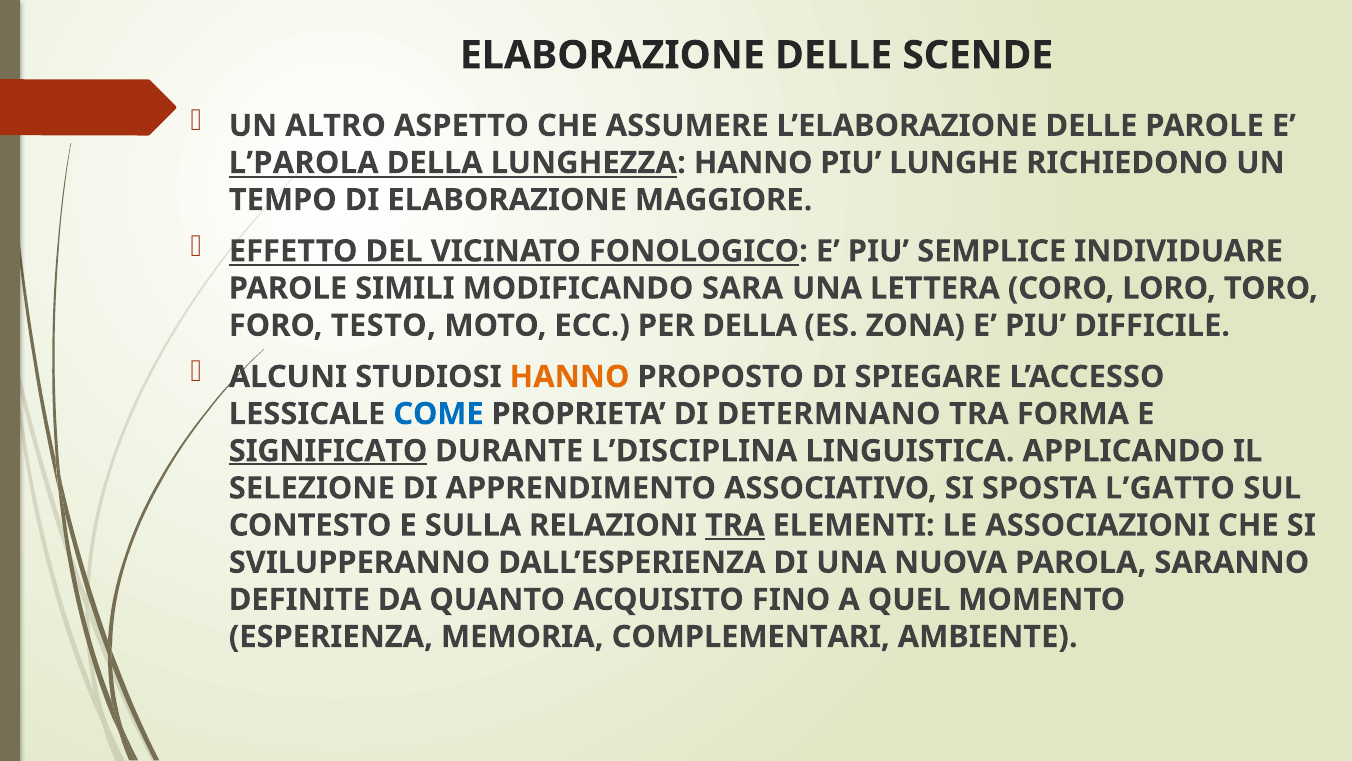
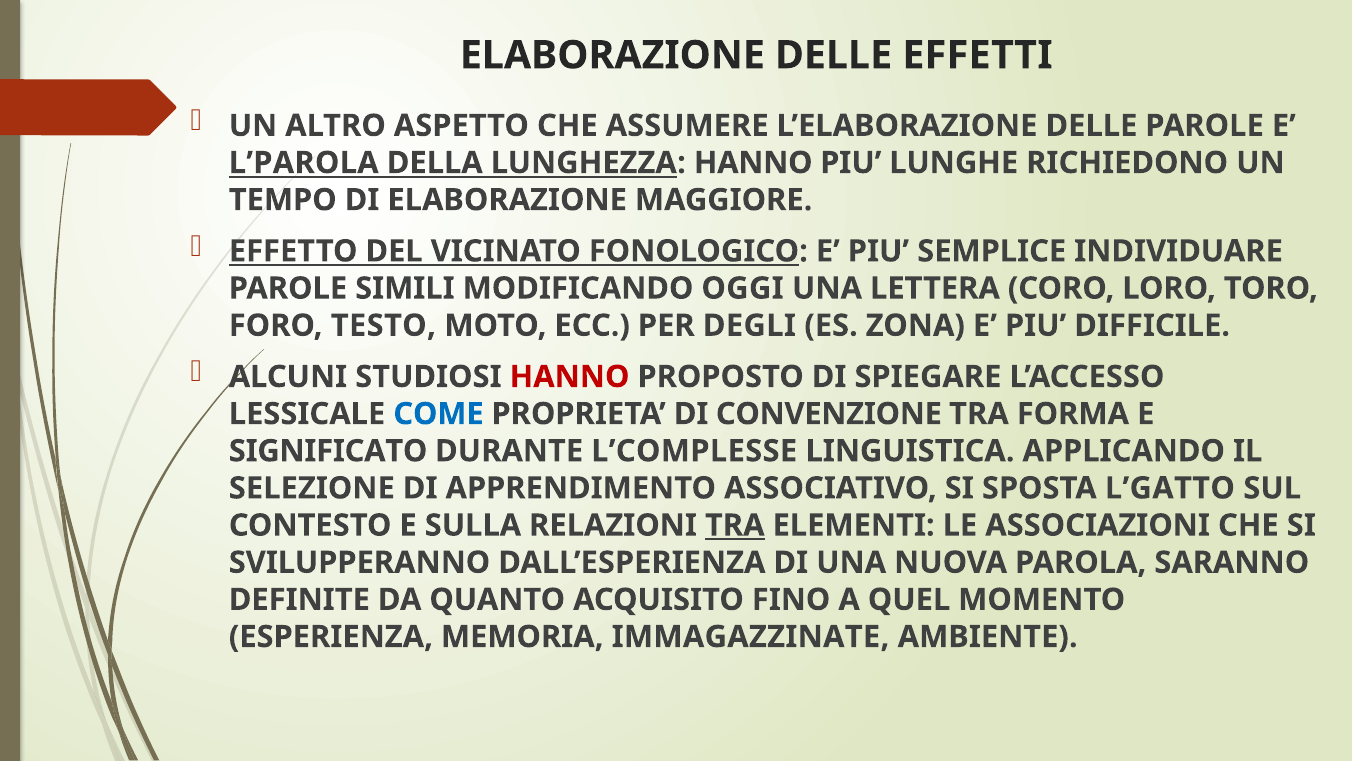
SCENDE: SCENDE -> EFFETTI (977, 55)
SARA: SARA -> OGGI (743, 288)
PER DELLA: DELLA -> DEGLI (749, 325)
HANNO colour: orange -> red (570, 377)
DETERMNANO: DETERMNANO -> CONVENZIONE (829, 414)
SIGNIFICATO underline: present -> none (328, 451)
L’DISCIPLINA: L’DISCIPLINA -> L’COMPLESSE (694, 451)
COMPLEMENTARI: COMPLEMENTARI -> IMMAGAZZINATE (750, 636)
